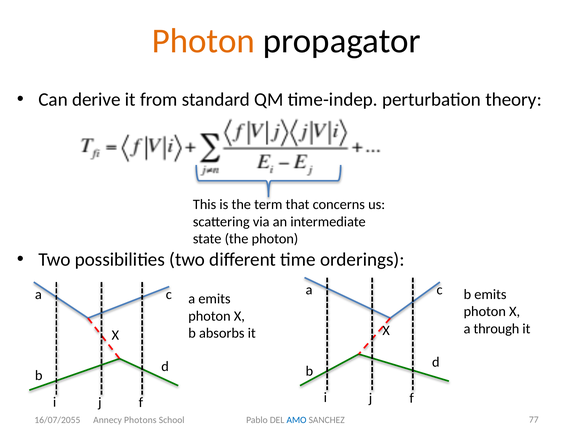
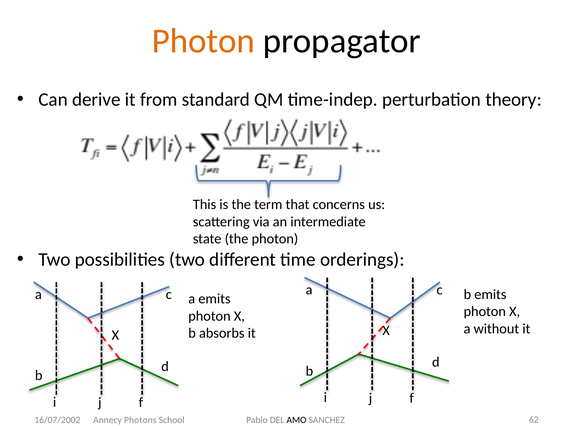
through: through -> without (496, 329)
16/07/2055: 16/07/2055 -> 16/07/2002 (57, 421)
AMO colour: blue -> black (296, 421)
77: 77 -> 62 (534, 421)
